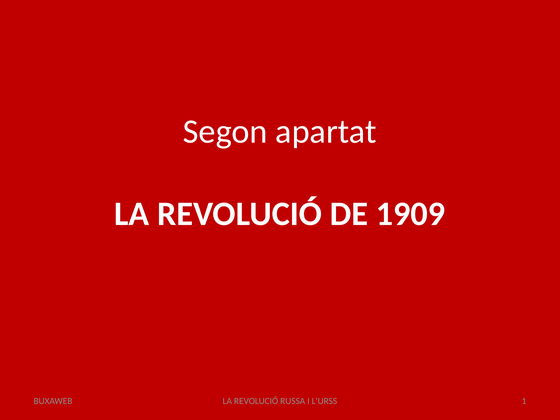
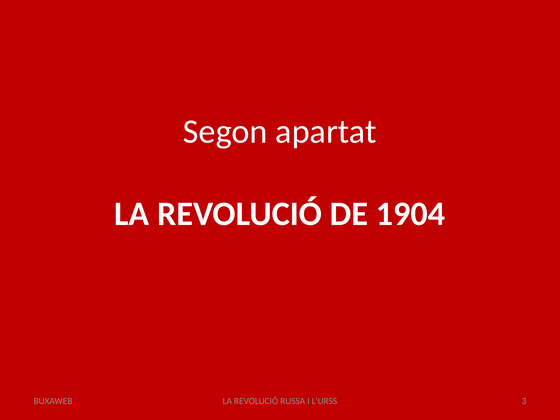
1909: 1909 -> 1904 (410, 214)
1: 1 -> 3 (524, 401)
